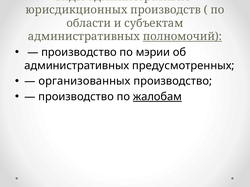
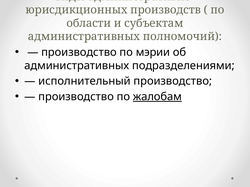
полномочий underline: present -> none (182, 37)
предусмотренных: предусмотренных -> подразделениями (183, 66)
организованных: организованных -> исполнительный (85, 81)
